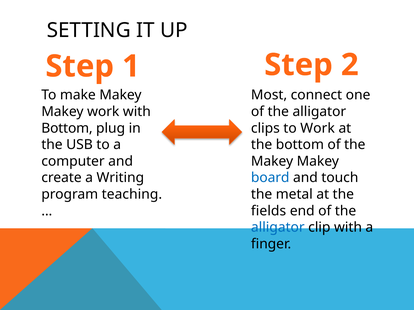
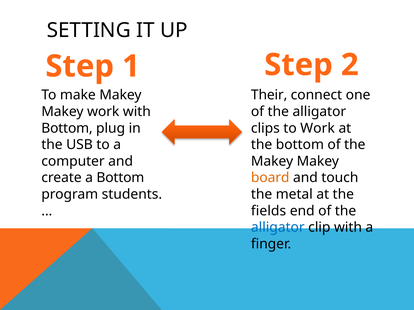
Most: Most -> Their (269, 95)
a Writing: Writing -> Bottom (120, 178)
board colour: blue -> orange (270, 178)
teaching: teaching -> students (132, 195)
